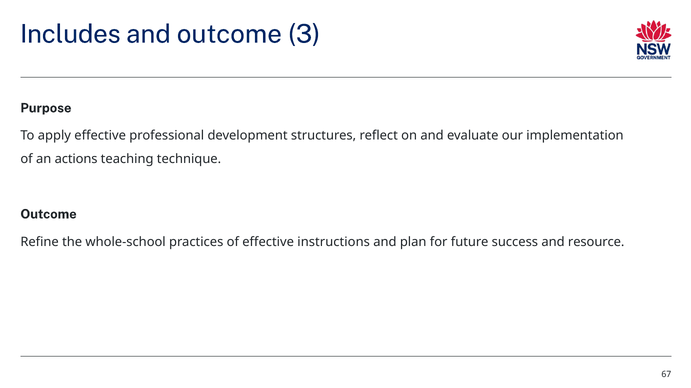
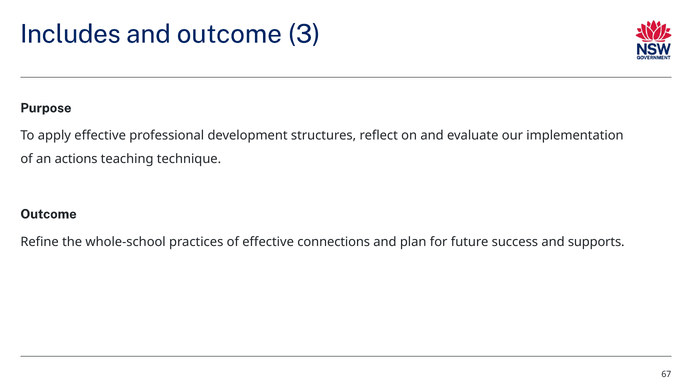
instructions: instructions -> connections (334, 242)
resource: resource -> supports (596, 242)
